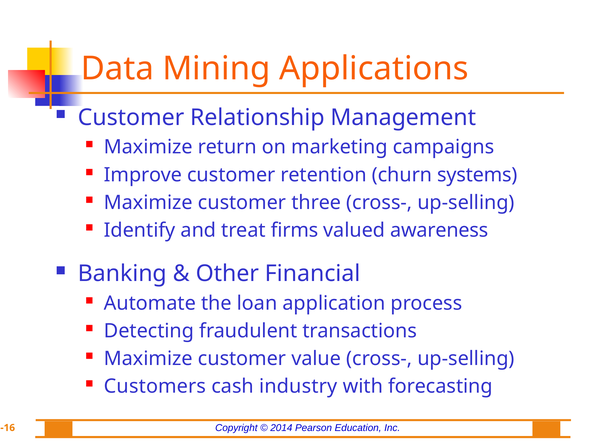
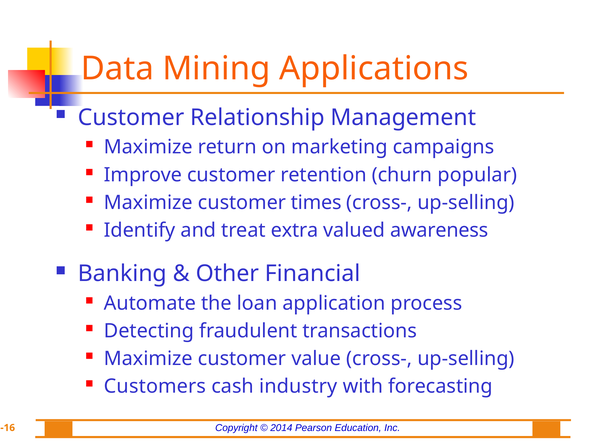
systems: systems -> popular (477, 175)
three: three -> times (316, 203)
firms: firms -> extra (295, 230)
